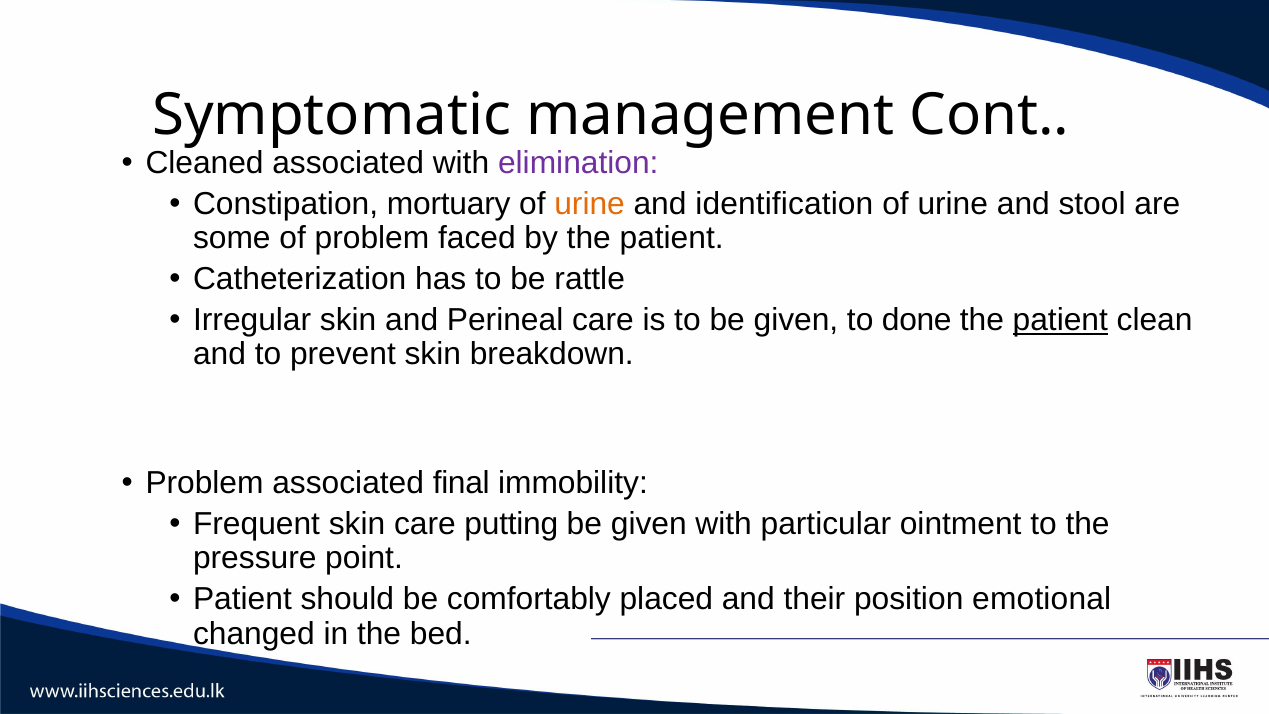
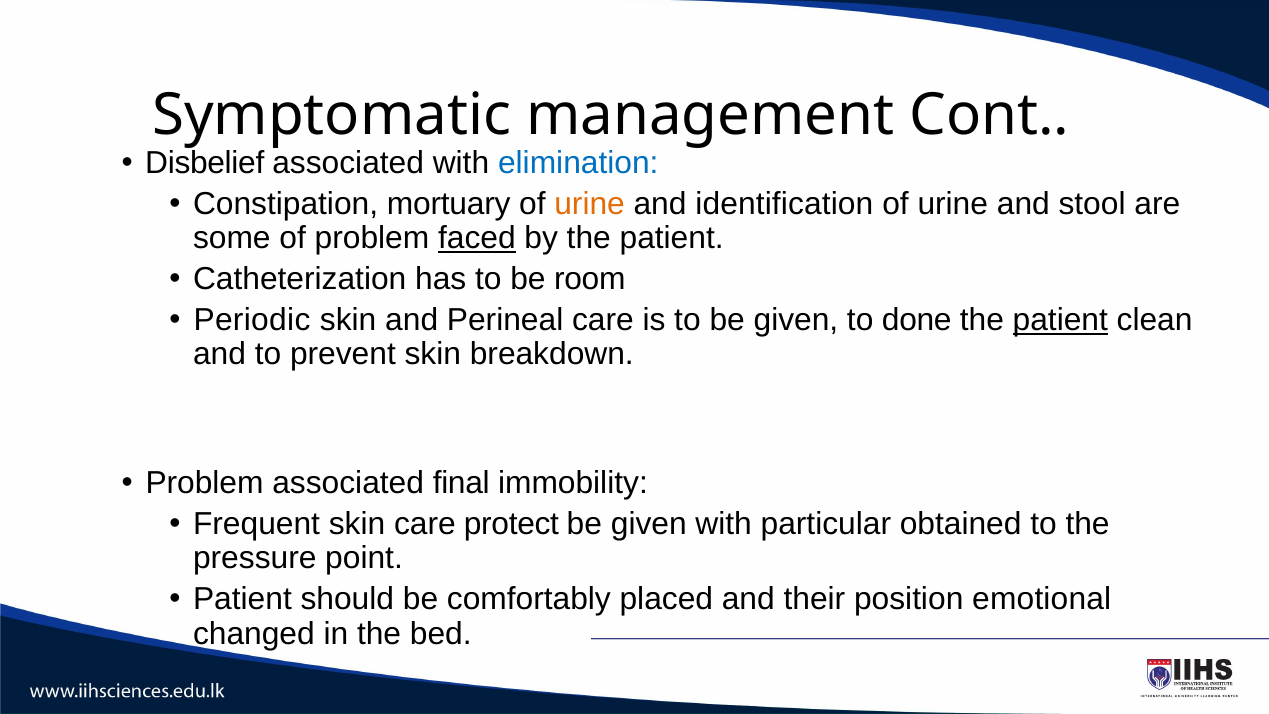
Cleaned: Cleaned -> Disbelief (205, 163)
elimination colour: purple -> blue (578, 163)
faced underline: none -> present (477, 238)
rattle: rattle -> room (590, 279)
Irregular: Irregular -> Periodic (252, 320)
putting: putting -> protect (511, 524)
ointment: ointment -> obtained (961, 524)
